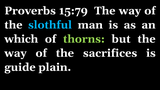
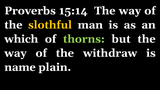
15:79: 15:79 -> 15:14 (73, 11)
slothful colour: light blue -> yellow (50, 25)
sacrifices: sacrifices -> withdraw (110, 53)
guide: guide -> name (20, 67)
